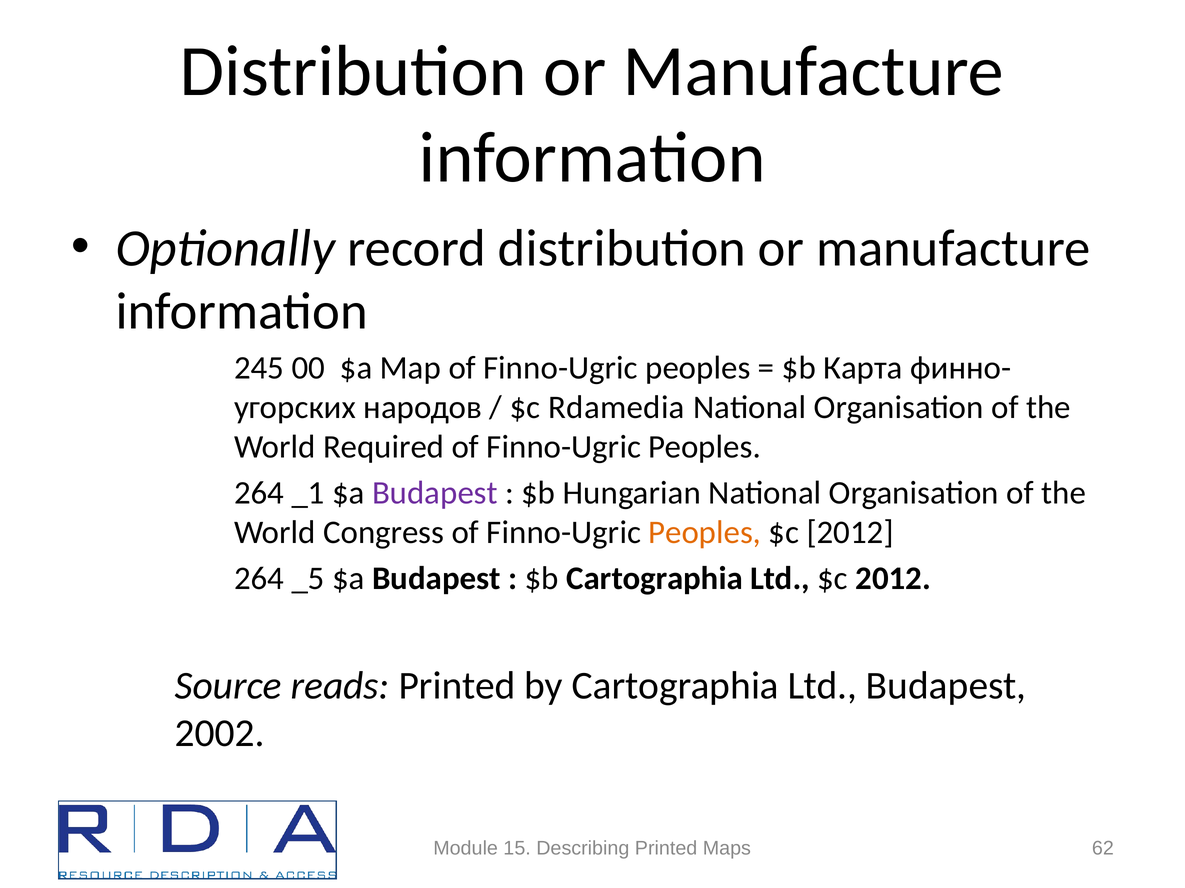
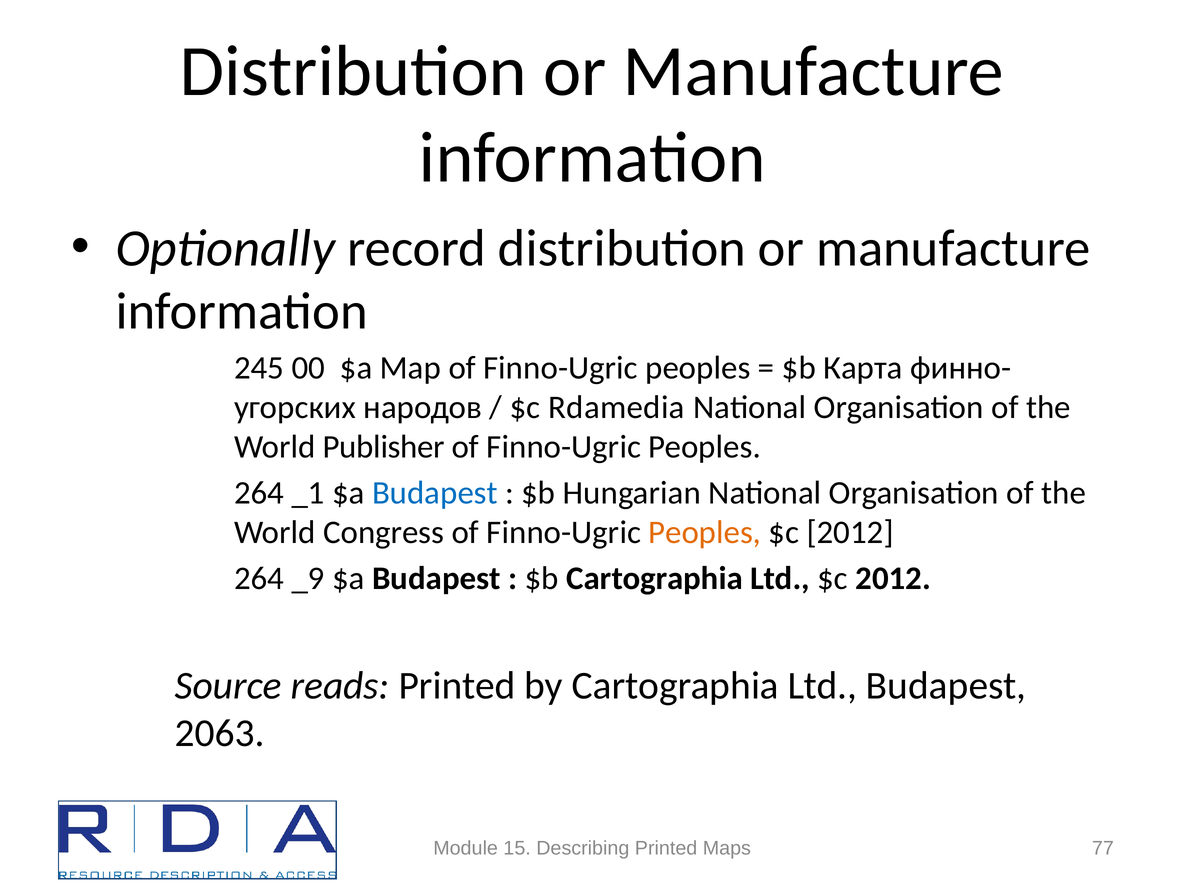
Required: Required -> Publisher (384, 447)
Budapest colour: purple -> blue (435, 494)
_5: _5 -> _9 (308, 579)
2002: 2002 -> 2063 (220, 734)
62: 62 -> 77 (1103, 849)
